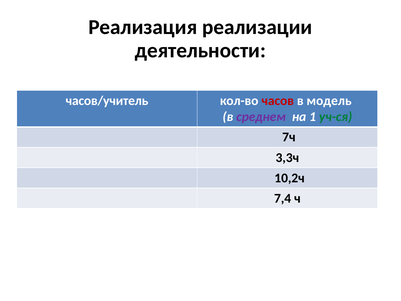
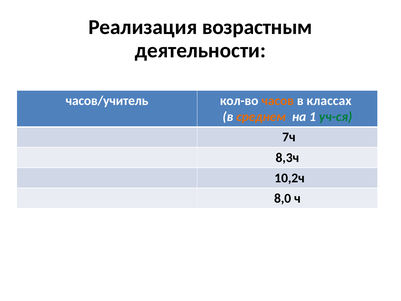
реализации: реализации -> возрастным (257, 27)
часов colour: red -> orange (278, 101)
модель: модель -> классах (329, 101)
среднем colour: purple -> orange (261, 117)
3,3ч: 3,3ч -> 8,3ч (287, 157)
7,4: 7,4 -> 8,0 (283, 198)
